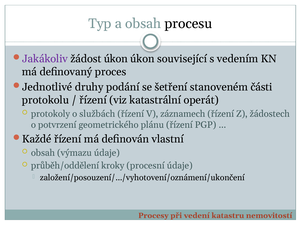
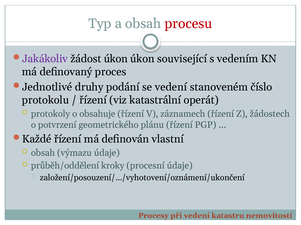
procesu colour: black -> red (188, 24)
se šetření: šetření -> vedení (171, 87)
části: části -> číslo (261, 87)
službách: službách -> obsahuje (97, 114)
